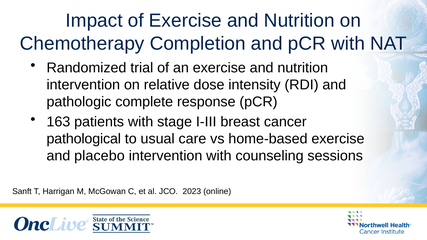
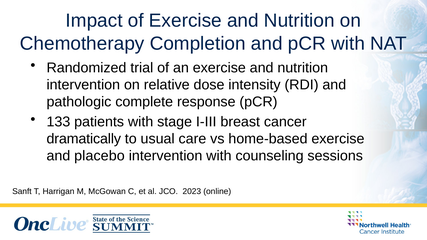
163: 163 -> 133 (58, 122)
pathological: pathological -> dramatically (84, 139)
